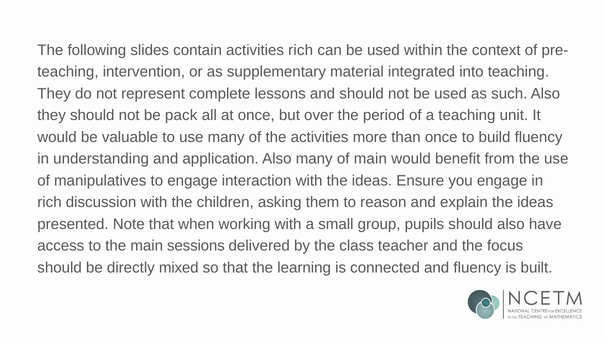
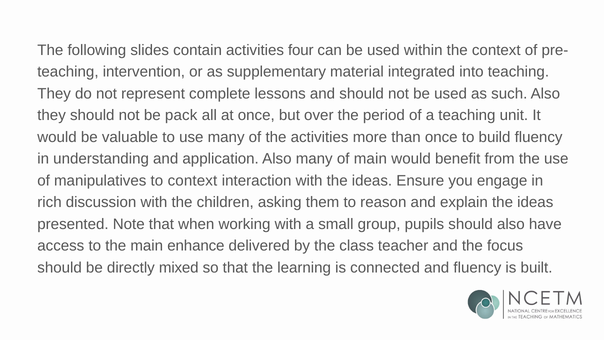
activities rich: rich -> four (301, 50)
to engage: engage -> context (192, 181)
sessions: sessions -> enhance (196, 246)
